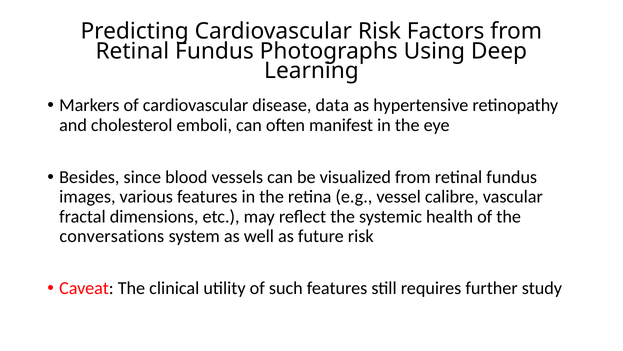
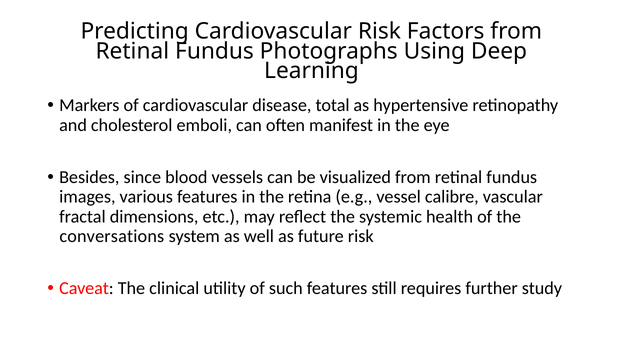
data: data -> total (333, 105)
